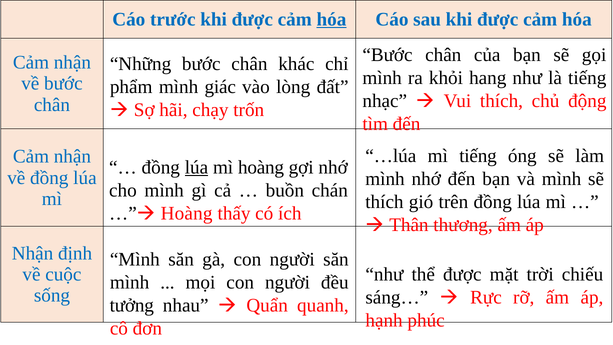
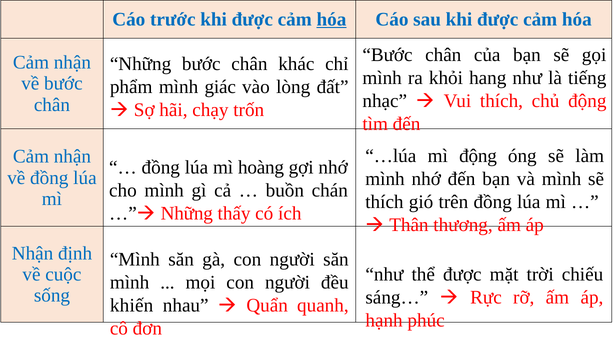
mì tiếng: tiếng -> động (478, 156)
lúa underline: present -> none (196, 167)
Hoàng: Hoàng -> Những (187, 213)
tưởng: tưởng -> khiến (132, 305)
